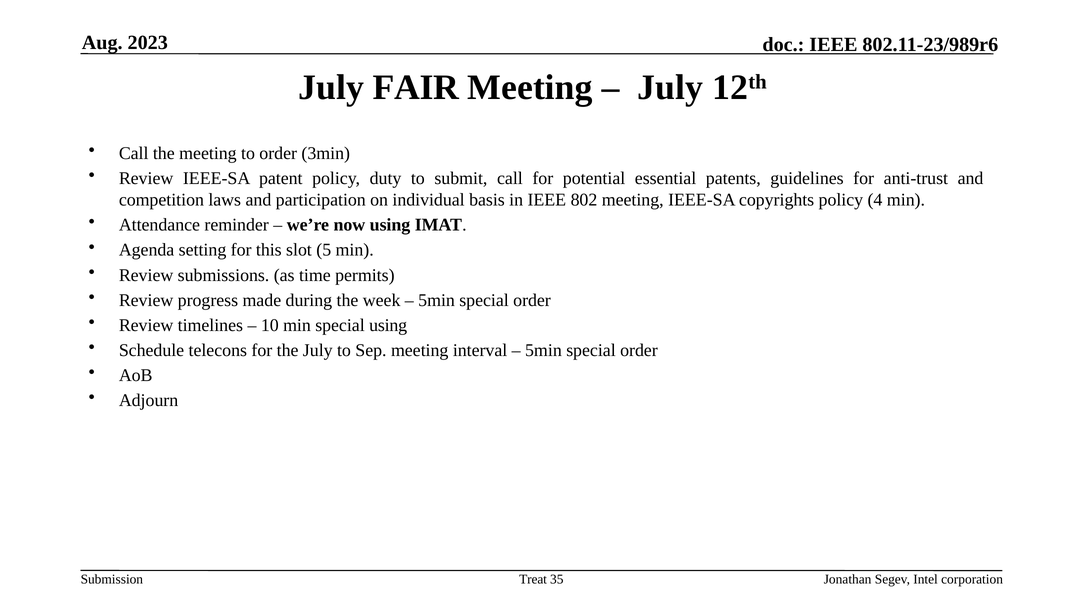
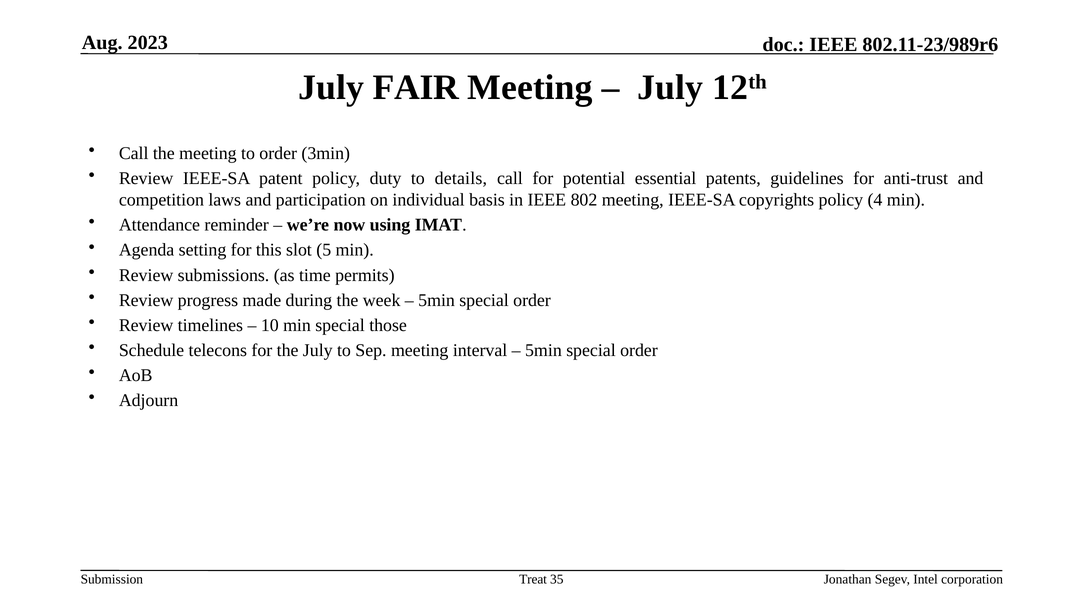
submit: submit -> details (461, 179)
special using: using -> those (388, 325)
